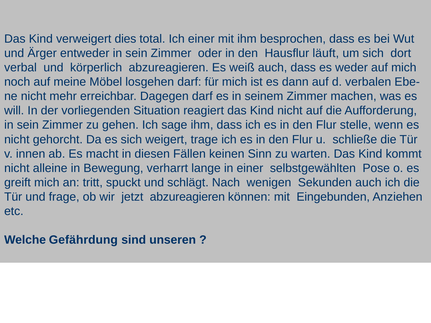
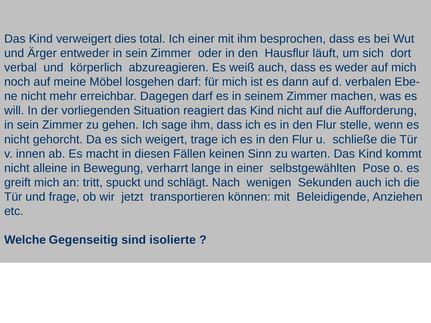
jetzt abzureagieren: abzureagieren -> transportieren (187, 197)
Eingebunden: Eingebunden -> Beleidigende (333, 197)
Welche Gefährdung: Gefährdung -> Gegenseitig (83, 240)
unseren: unseren -> isolierte (173, 240)
